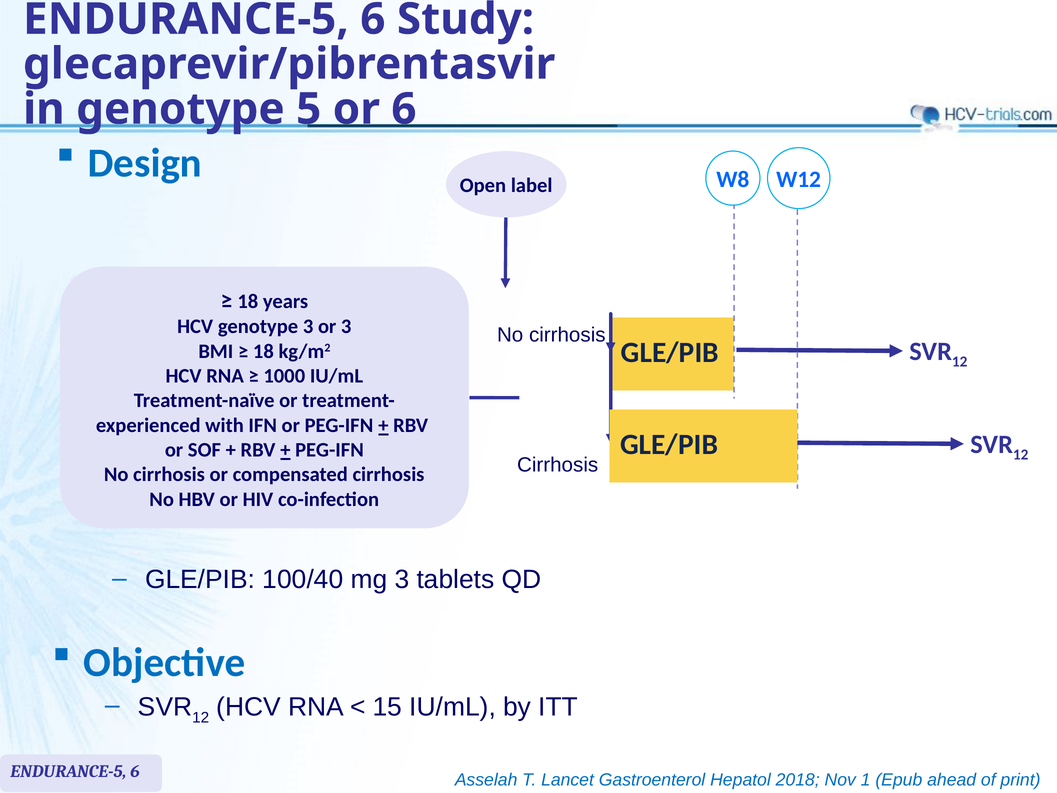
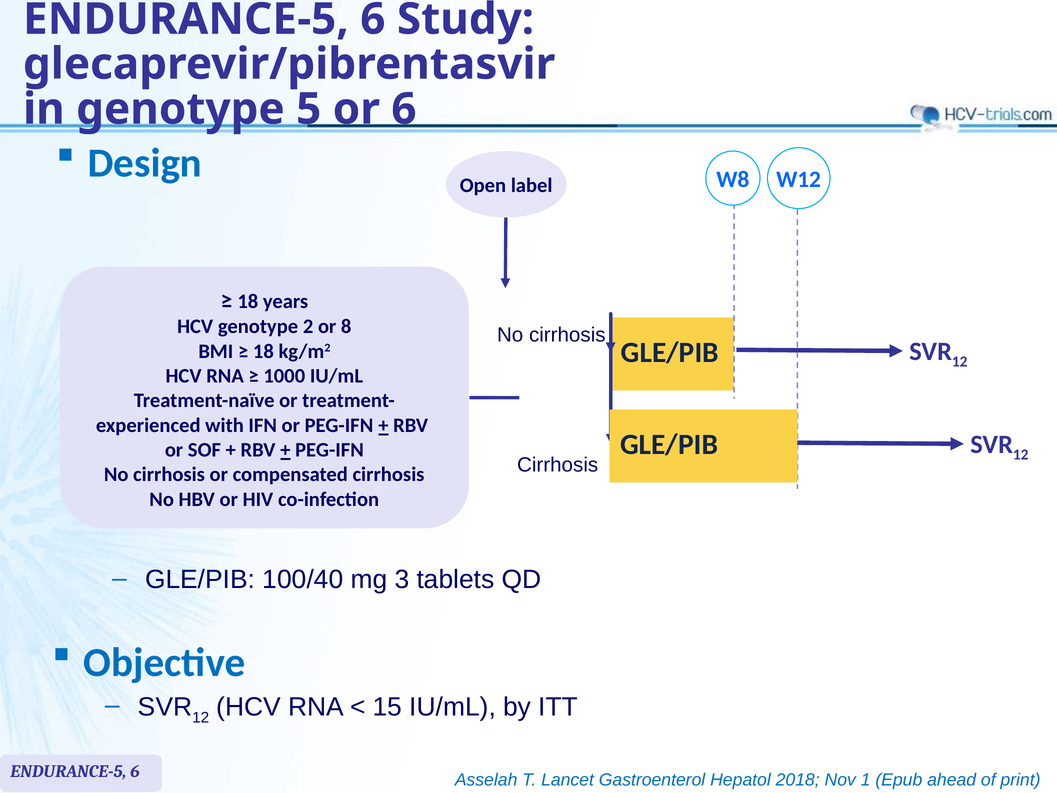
genotype 3: 3 -> 2 (308, 326)
or 3: 3 -> 8 (346, 326)
